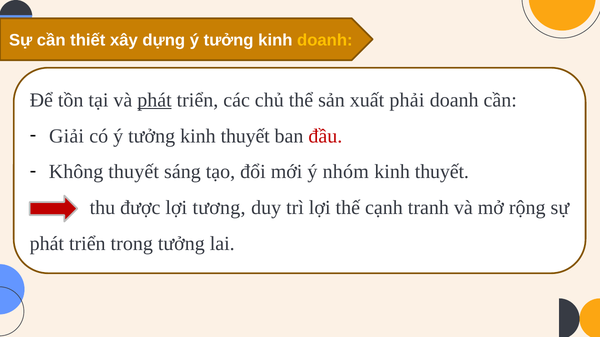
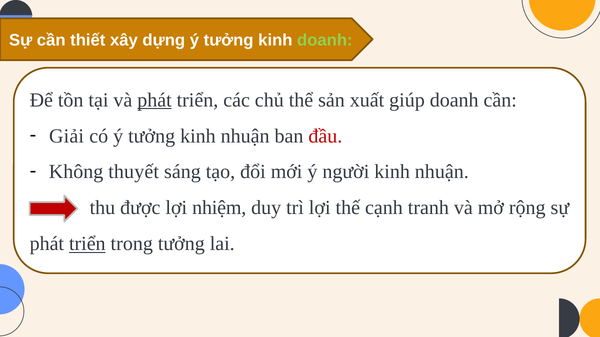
doanh colour: yellow -> light green (325, 40)
phải: phải -> giúp (407, 100)
tưởng kinh thuyết: thuyết -> nhuận (245, 136)
nhóm: nhóm -> người (346, 172)
thuyết: thuyết -> nhuận (442, 172)
tương: tương -> nhiệm (219, 208)
triển underline: none -> present (87, 244)
